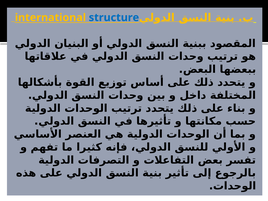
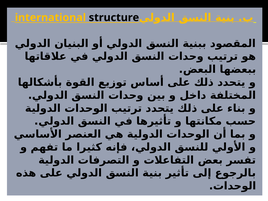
structure colour: blue -> black (114, 18)
